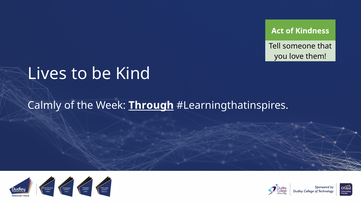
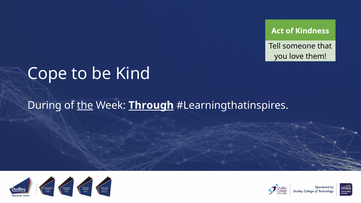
Lives: Lives -> Cope (47, 74)
Calmly: Calmly -> During (45, 105)
the underline: none -> present (85, 105)
